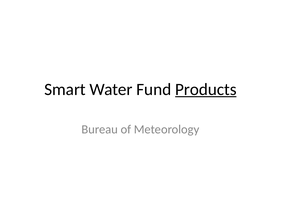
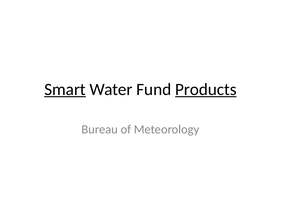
Smart underline: none -> present (65, 89)
